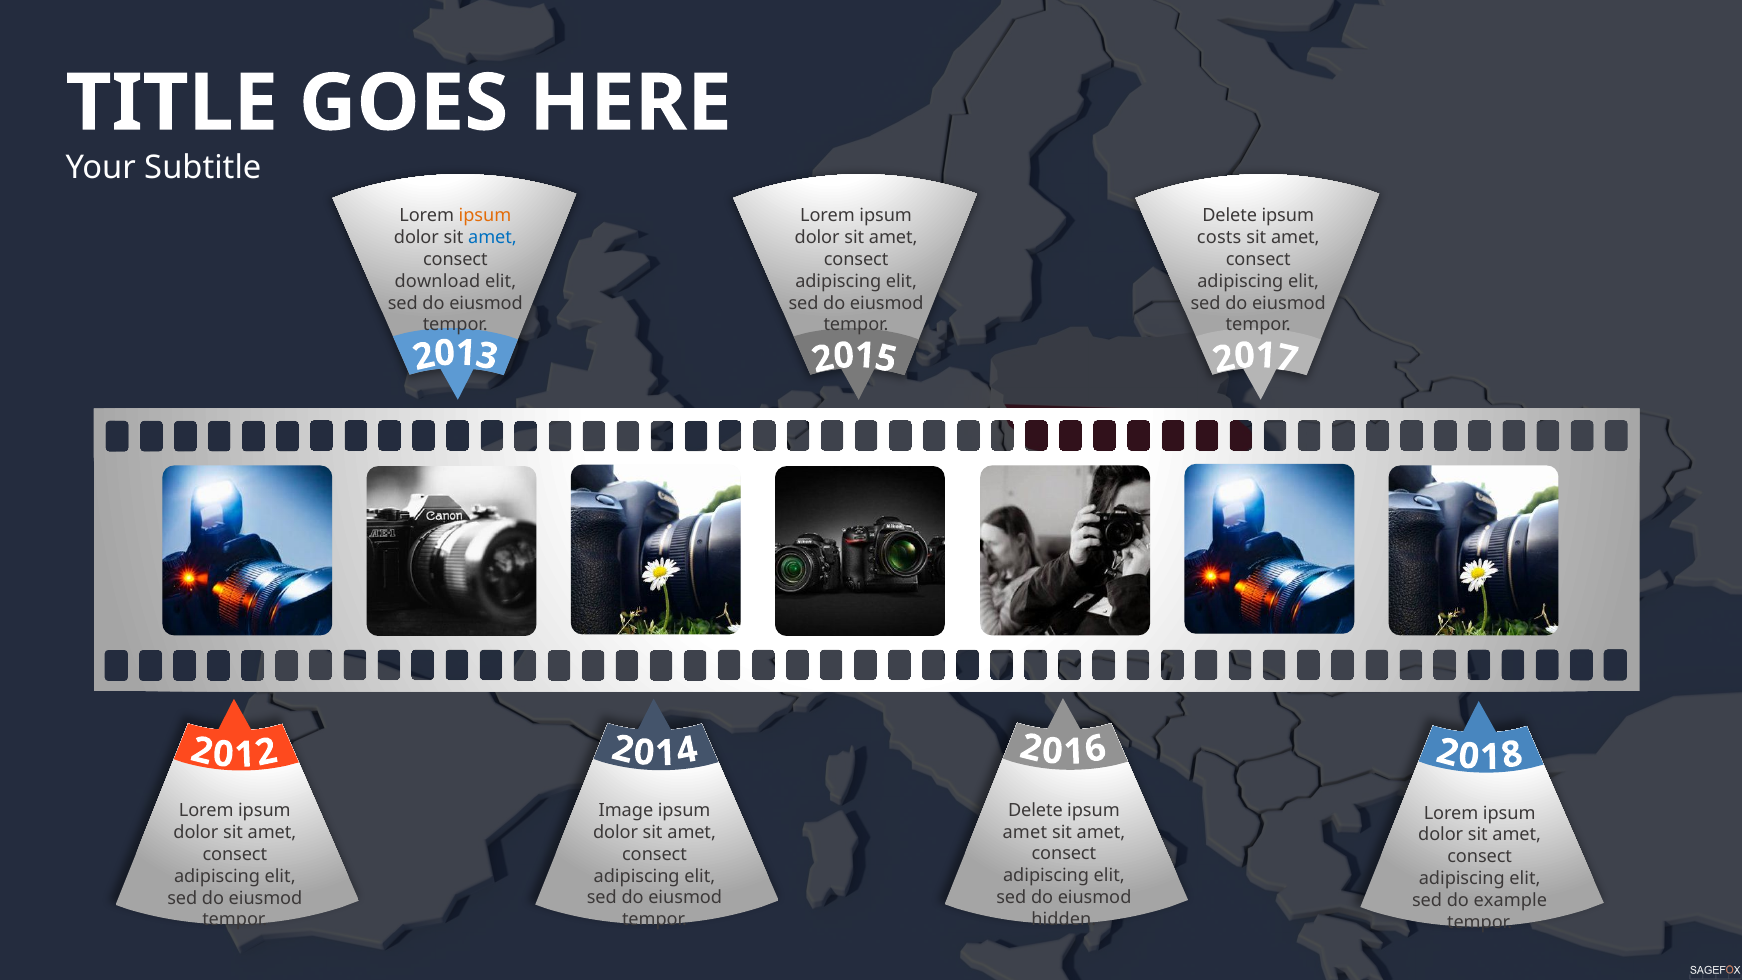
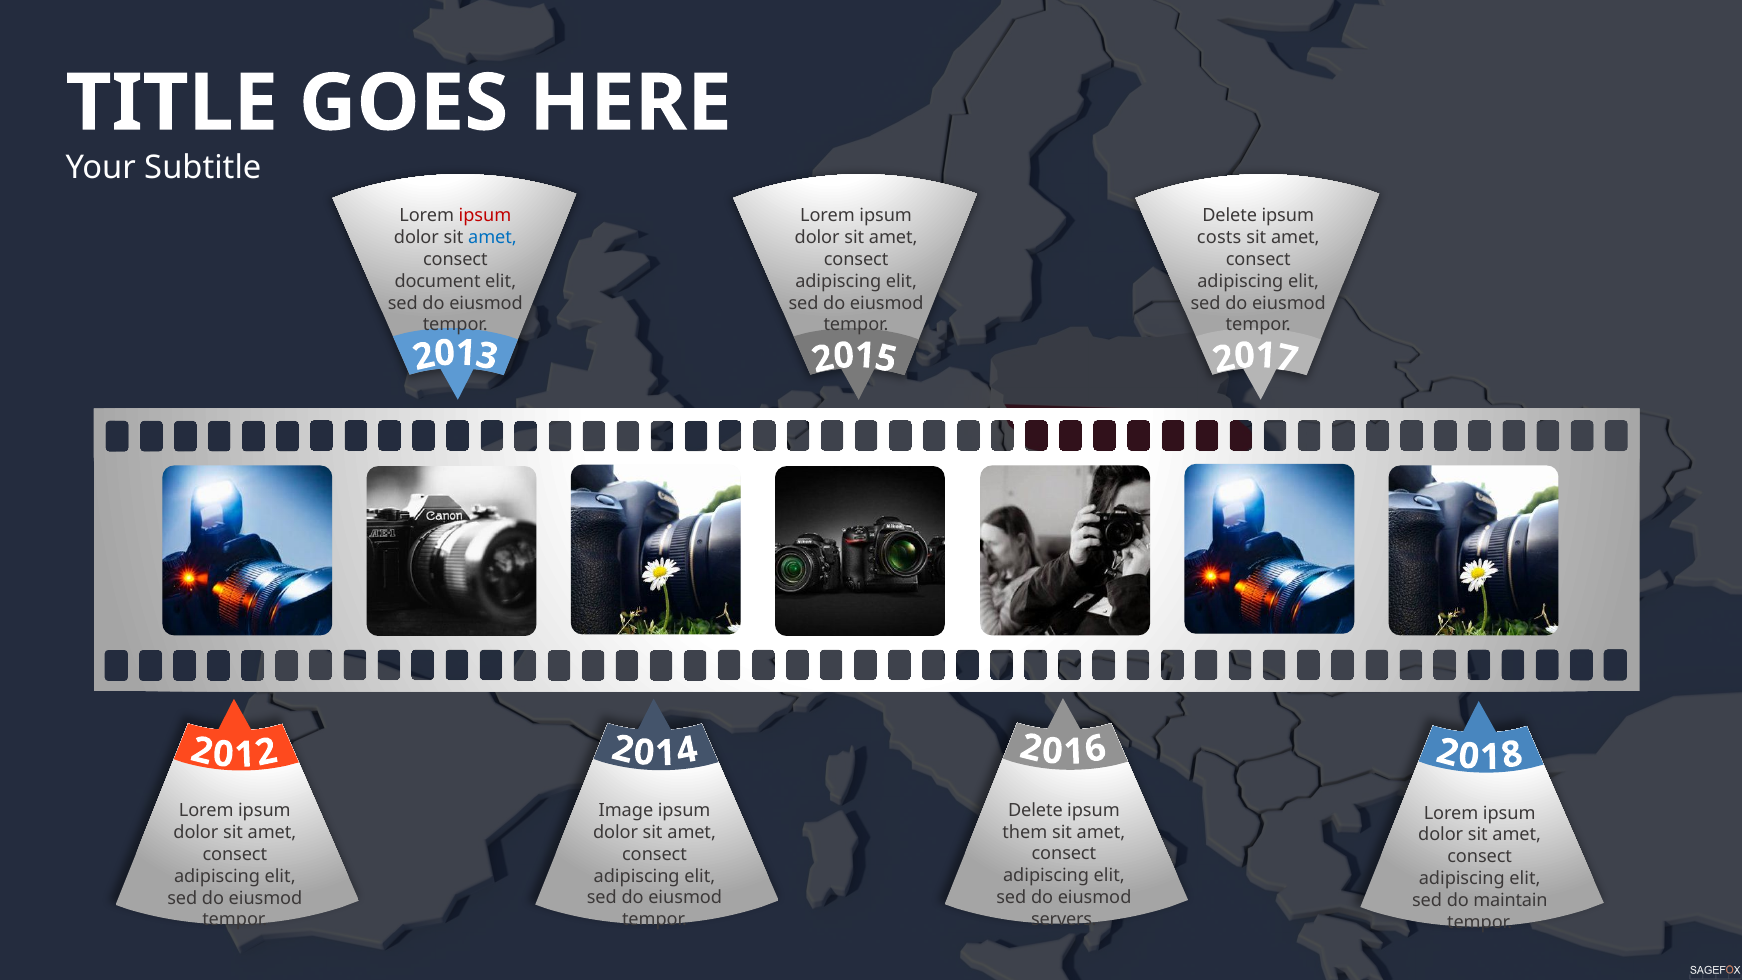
ipsum colour: orange -> red (485, 216)
download: download -> document (438, 281)
amet: amet -> them (1025, 832)
example: example -> maintain (1510, 900)
hidden: hidden -> servers (1064, 919)
